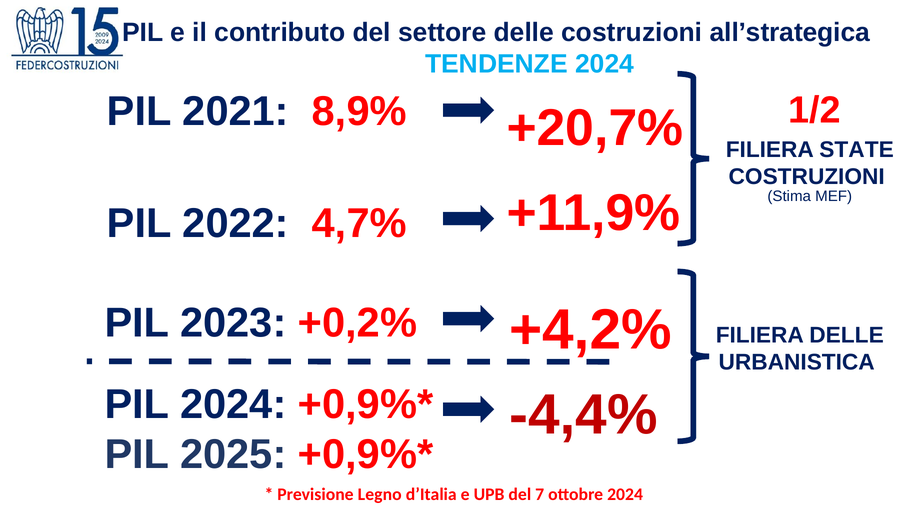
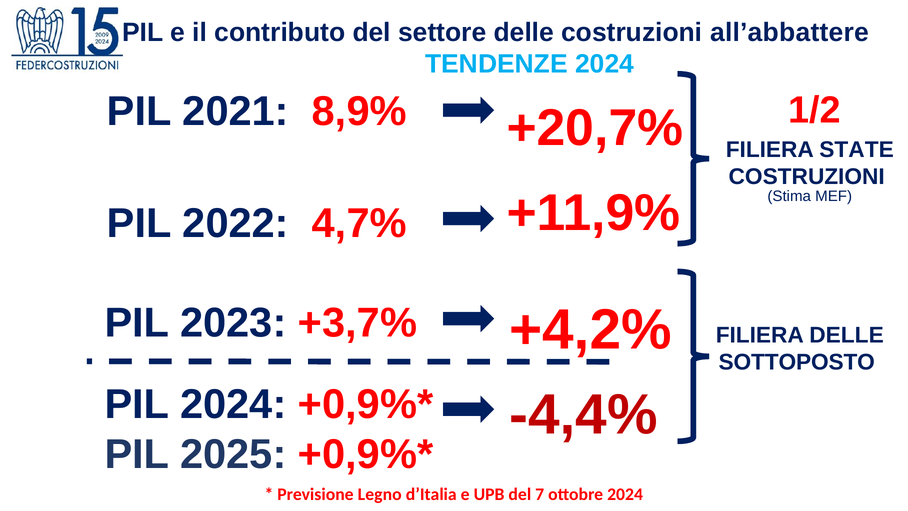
all’strategica: all’strategica -> all’abbattere (790, 32)
+0,2%: +0,2% -> +3,7% (358, 323)
URBANISTICA: URBANISTICA -> SOTTOPOSTO (797, 362)
